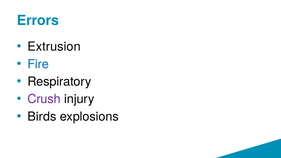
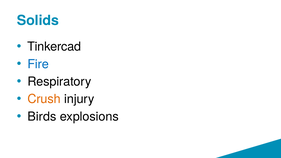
Errors: Errors -> Solids (38, 20)
Extrusion: Extrusion -> Tinkercad (54, 47)
Crush colour: purple -> orange (44, 99)
